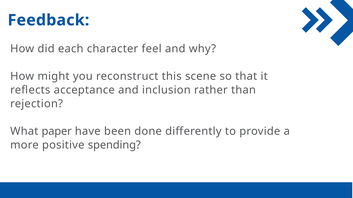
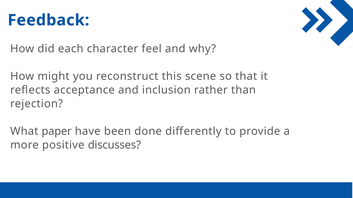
spending: spending -> discusses (114, 145)
